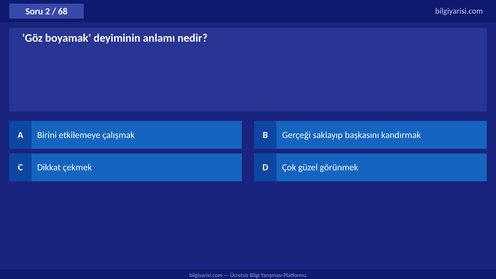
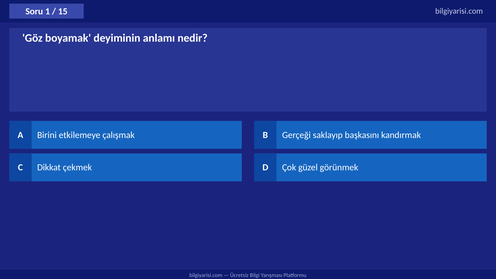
2: 2 -> 1 (48, 11)
68: 68 -> 15 (63, 11)
